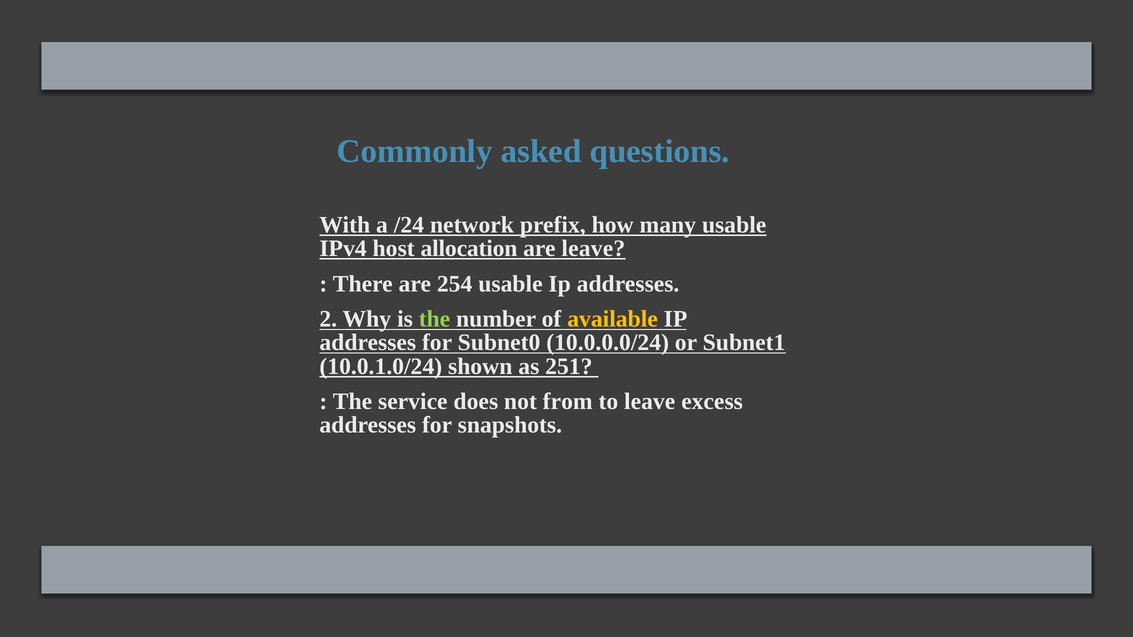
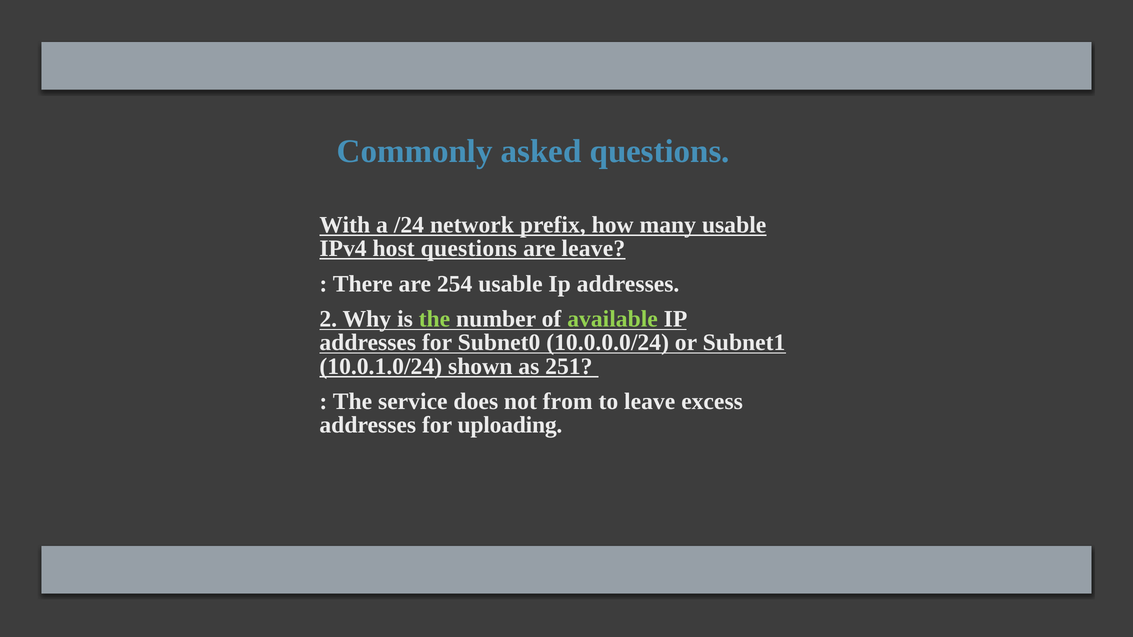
host allocation: allocation -> questions (469, 248)
available colour: yellow -> light green (613, 319)
snapshots: snapshots -> uploading (510, 425)
